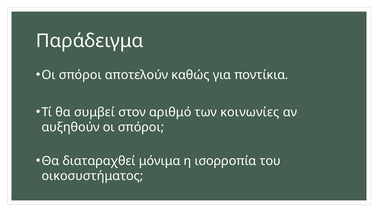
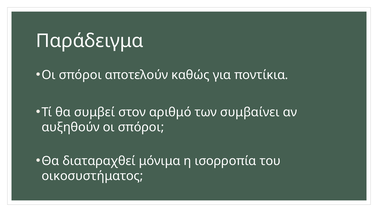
κοινωνίες: κοινωνίες -> συμβαίνει (250, 112)
